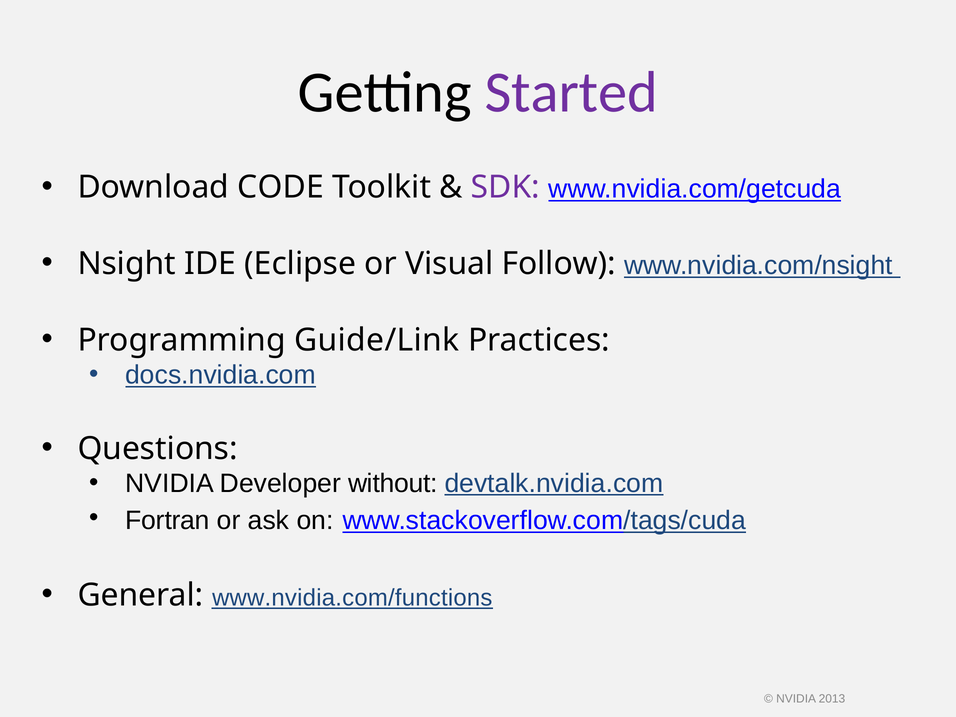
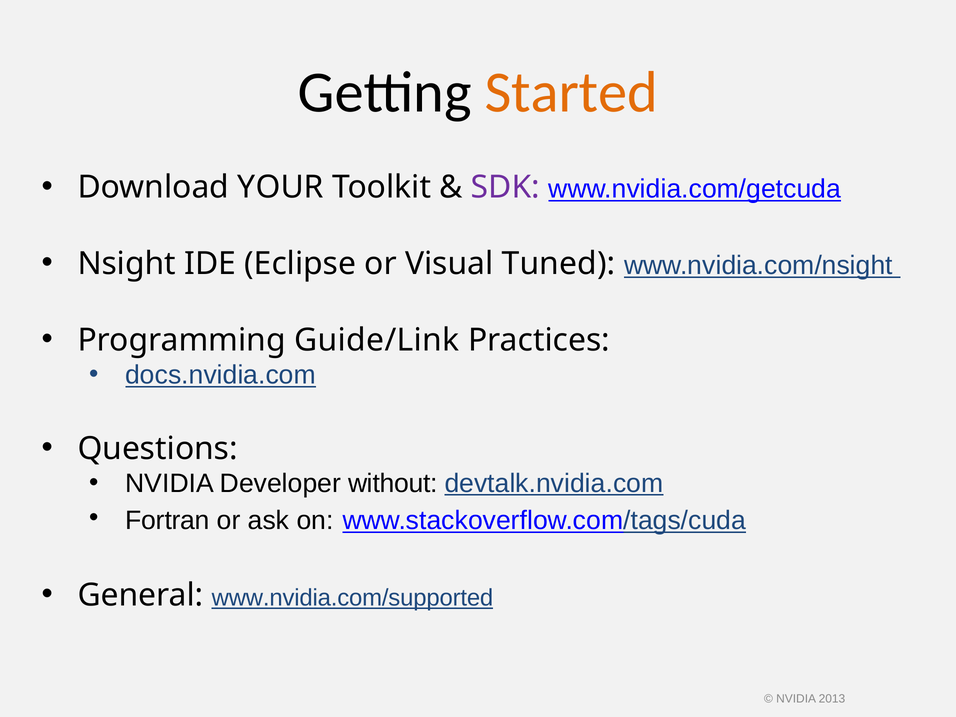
Started colour: purple -> orange (571, 93)
CODE: CODE -> YOUR (281, 187)
Follow: Follow -> Tuned (559, 264)
www.nvidia.com/functions: www.nvidia.com/functions -> www.nvidia.com/supported (352, 598)
